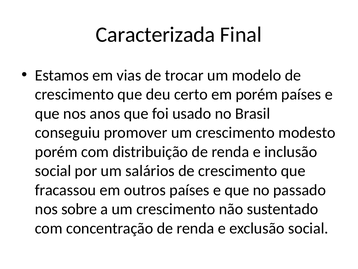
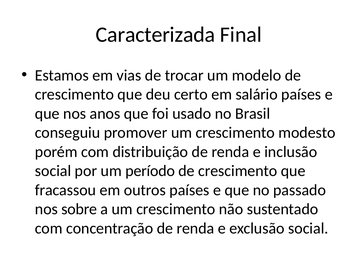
em porém: porém -> salário (257, 94)
salários: salários -> período (150, 171)
